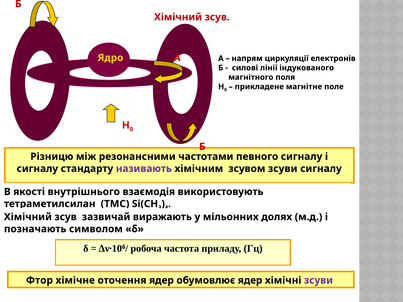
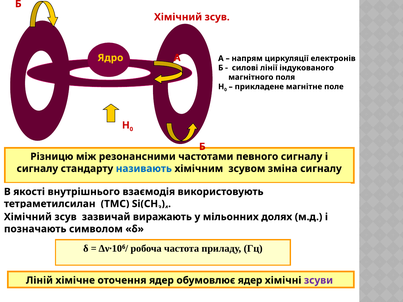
називають colour: purple -> blue (144, 169)
зсувом зсуви: зсуви -> зміна (283, 169)
Фтор: Фтор -> Ліній (39, 281)
